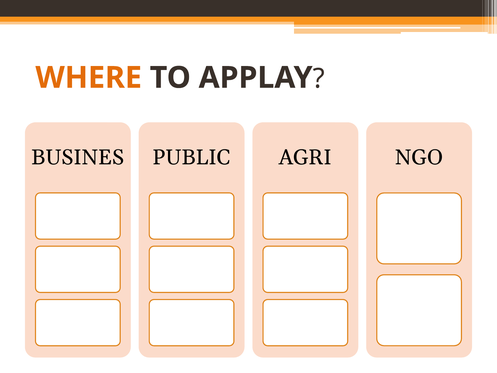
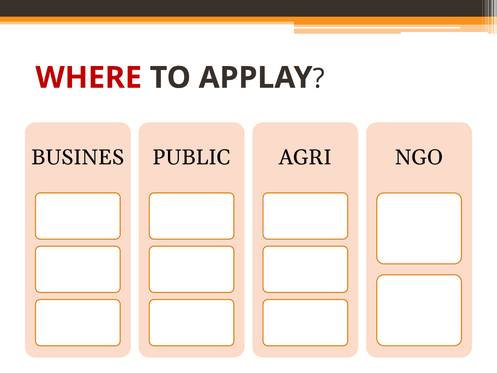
WHERE colour: orange -> red (89, 78)
